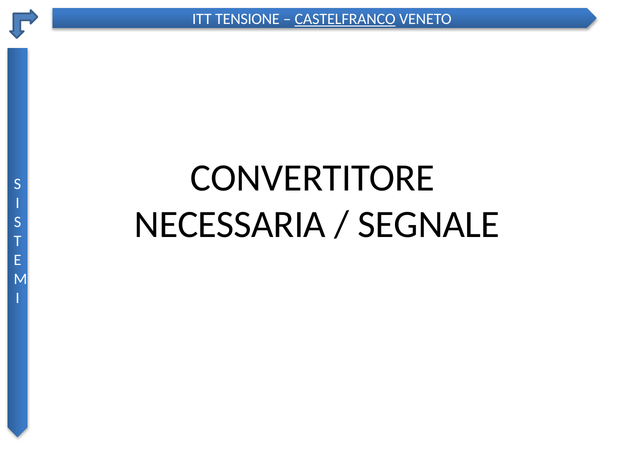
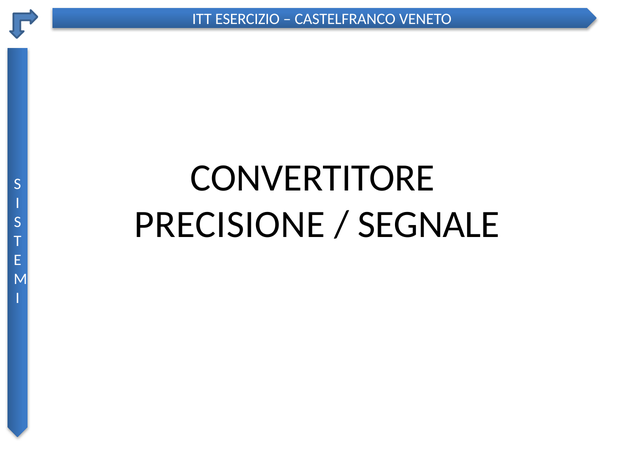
TENSIONE: TENSIONE -> ESERCIZIO (247, 19)
CASTELFRANCO underline: present -> none (345, 19)
NECESSARIA: NECESSARIA -> PRECISIONE (230, 225)
